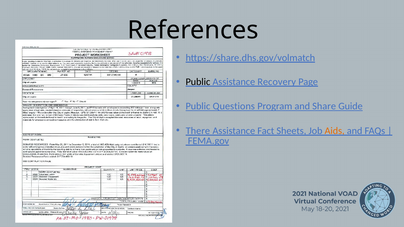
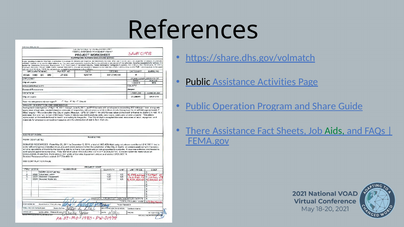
Recovery: Recovery -> Activities (277, 82)
Questions: Questions -> Operation (234, 106)
Aids colour: orange -> green (335, 131)
